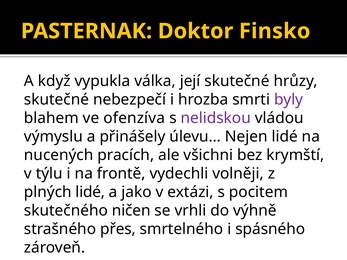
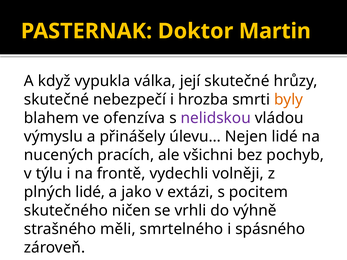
Finsko: Finsko -> Martin (275, 31)
byly colour: purple -> orange (289, 100)
krymští: krymští -> pochyb (295, 155)
přes: přes -> měli (118, 229)
